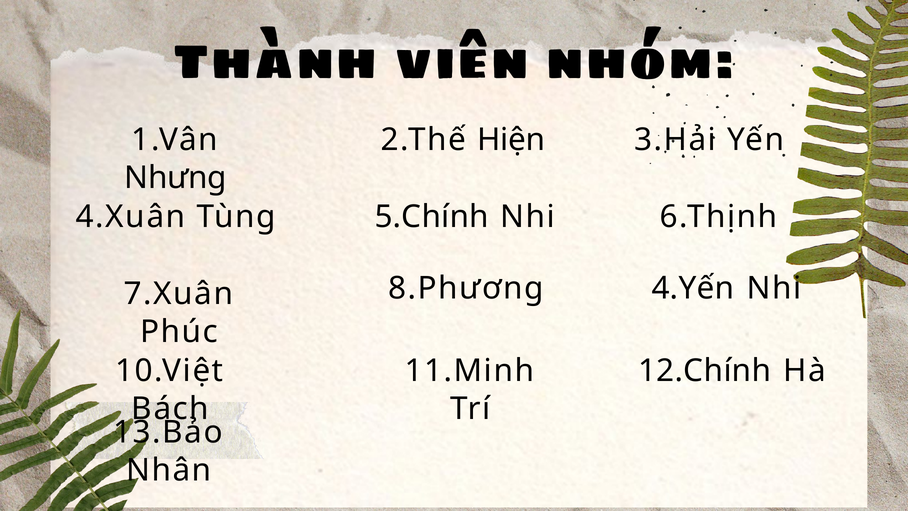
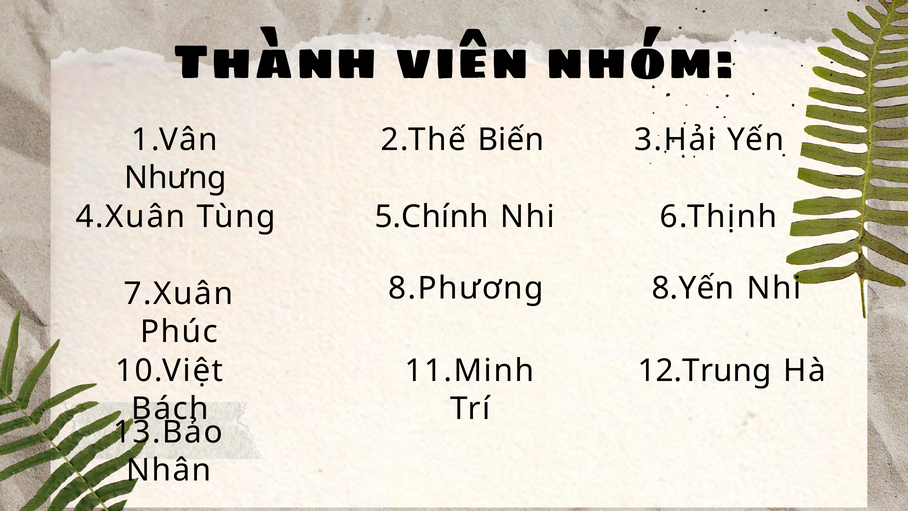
Hiện: Hiện -> Biến (511, 140)
4.Yến: 4.Yến -> 8.Yến (693, 288)
12.Chính: 12.Chính -> 12.Trung (705, 371)
